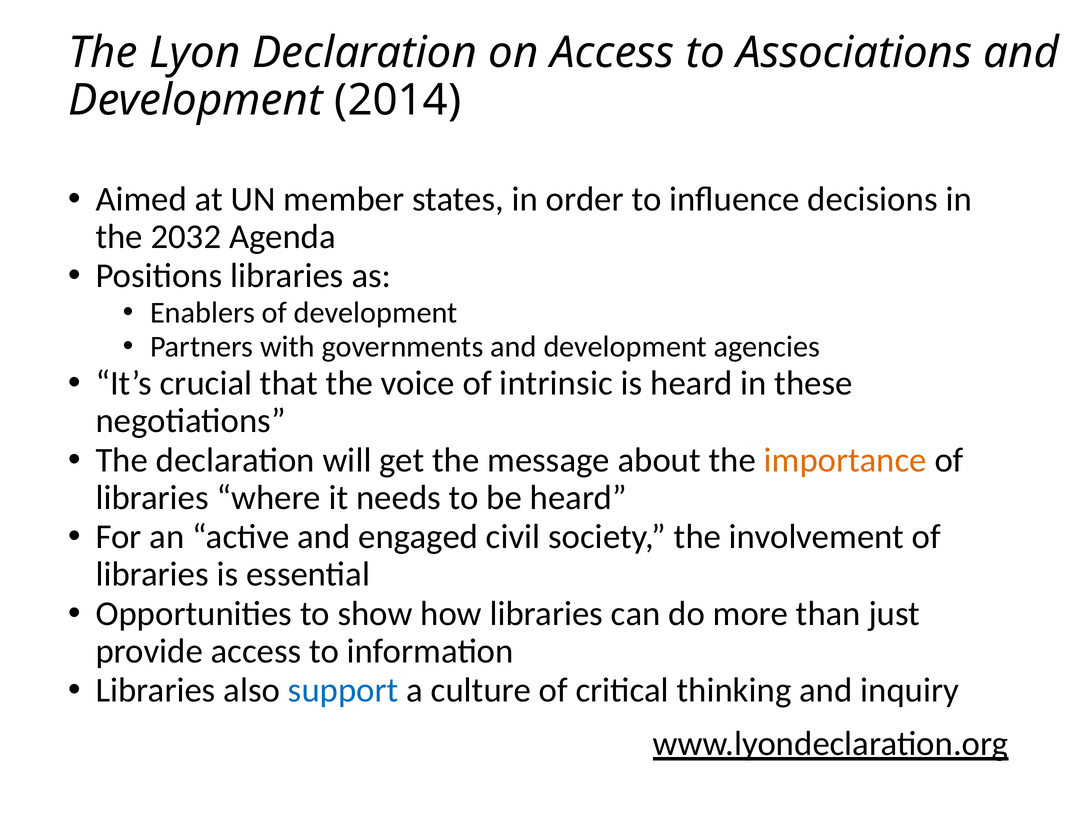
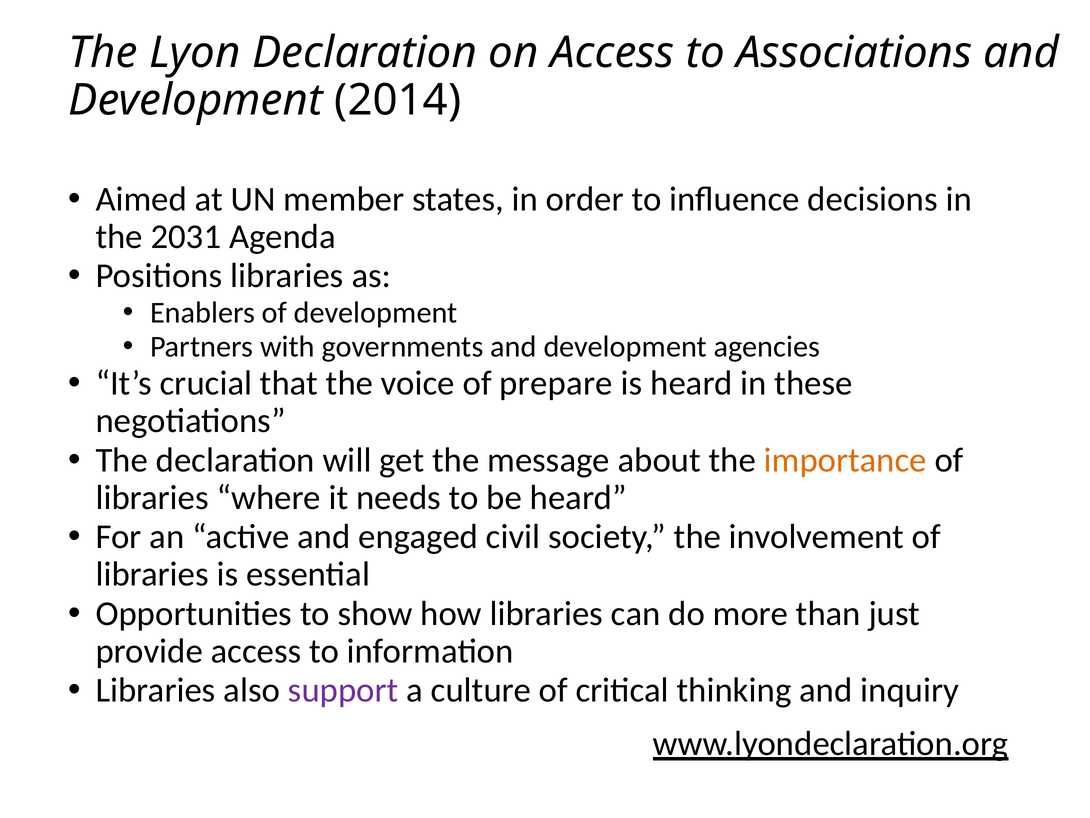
2032: 2032 -> 2031 (186, 237)
intrinsic: intrinsic -> prepare (556, 383)
support colour: blue -> purple (343, 690)
